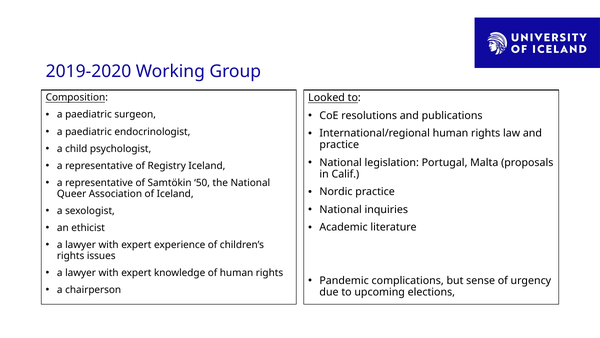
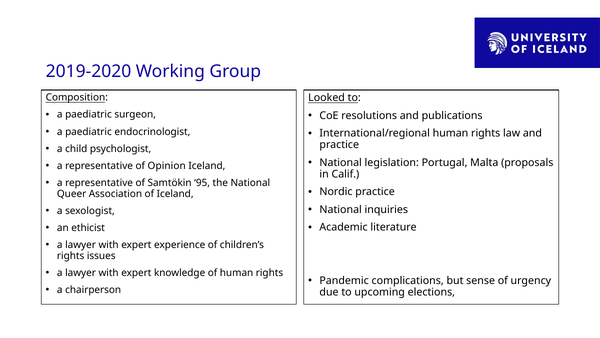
Registry: Registry -> Opinion (167, 166)
50: 50 -> 95 (202, 183)
